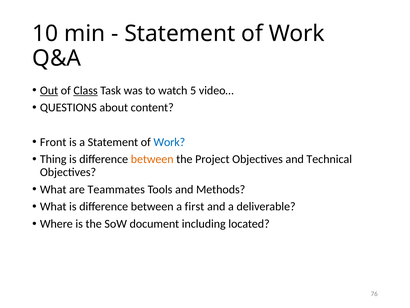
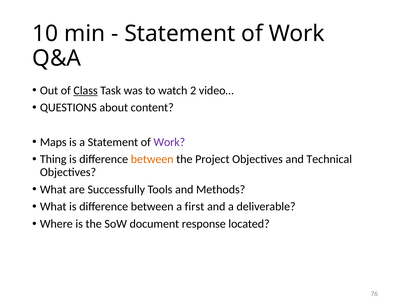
Out underline: present -> none (49, 90)
5: 5 -> 2 (193, 90)
Front: Front -> Maps (53, 142)
Work colour: blue -> purple (169, 142)
Teammates: Teammates -> Successfully (116, 189)
including: including -> response (204, 224)
